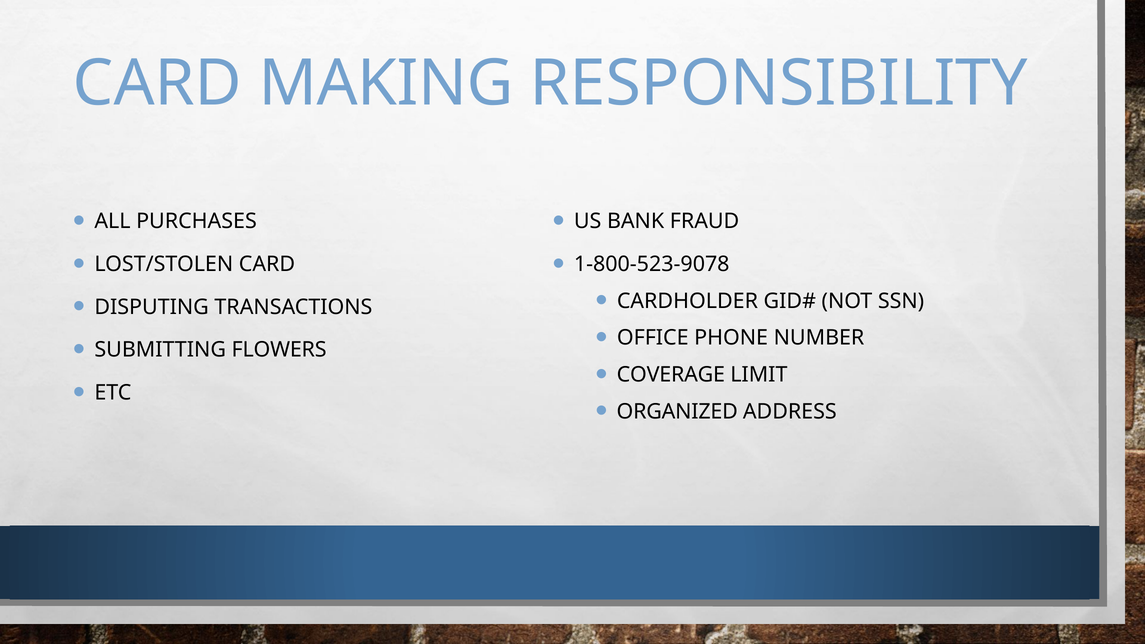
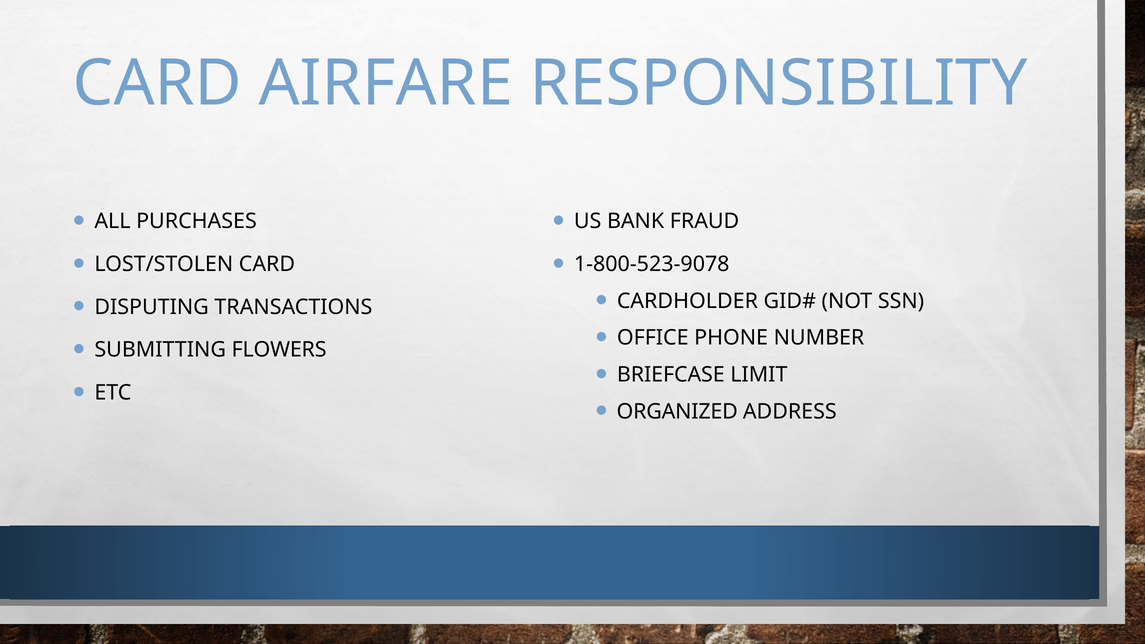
MAKING: MAKING -> AIRFARE (386, 83)
COVERAGE: COVERAGE -> BRIEFCASE (671, 375)
